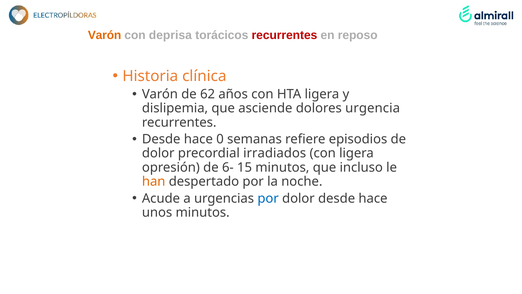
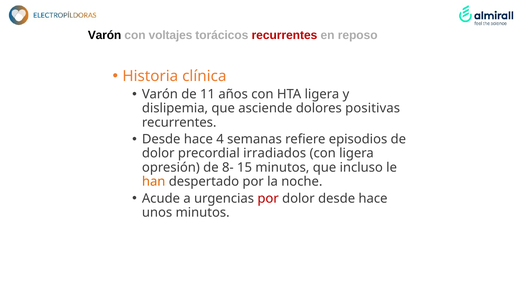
Varón colour: orange -> black (105, 35)
deprisa: deprisa -> voltajes (170, 35)
62: 62 -> 11 (208, 94)
urgencia: urgencia -> positivas (373, 108)
0: 0 -> 4 (220, 139)
6-: 6- -> 8- (228, 167)
por colour: blue -> red (268, 198)
